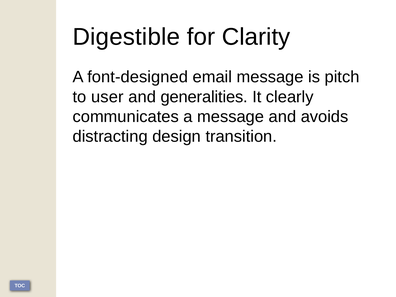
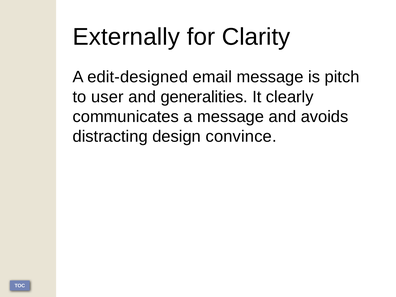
Digestible: Digestible -> Externally (126, 37)
font-designed: font-designed -> edit-designed (138, 77)
transition: transition -> convince (241, 136)
